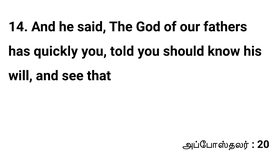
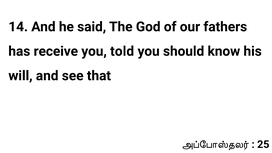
quickly: quickly -> receive (56, 51)
20: 20 -> 25 (263, 144)
